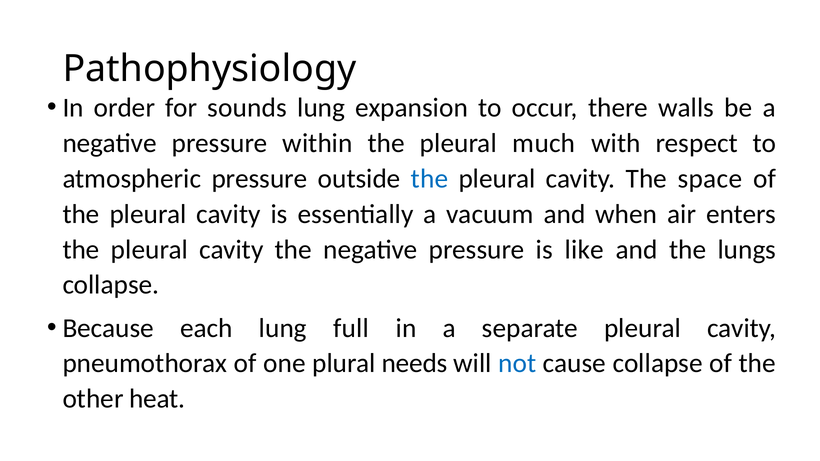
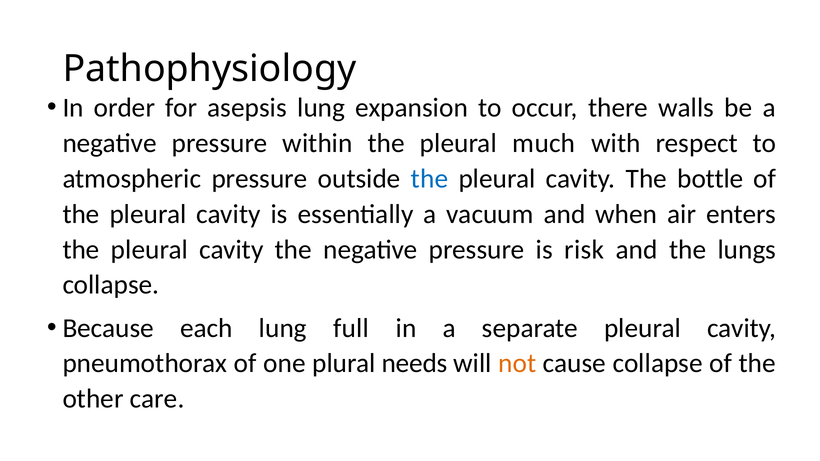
sounds: sounds -> asepsis (247, 108)
space: space -> bottle (710, 179)
like: like -> risk (584, 250)
not colour: blue -> orange (517, 364)
heat: heat -> care (157, 399)
